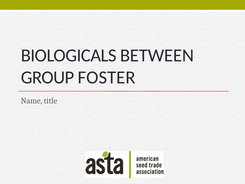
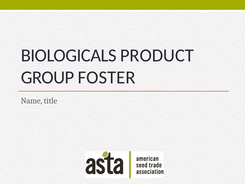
BETWEEN: BETWEEN -> PRODUCT (157, 55)
